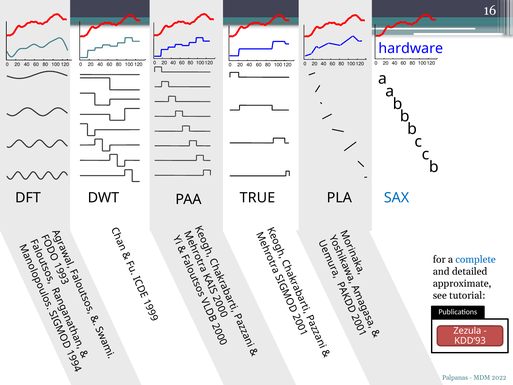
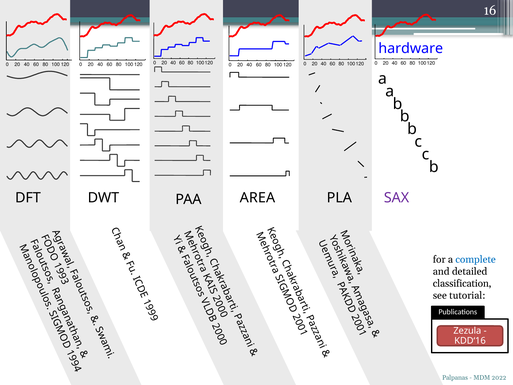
TRUE: TRUE -> AREA (257, 198)
SAX colour: blue -> purple (396, 198)
approximate: approximate -> classification (462, 283)
KDD‘93: KDD‘93 -> KDD‘16 (470, 341)
